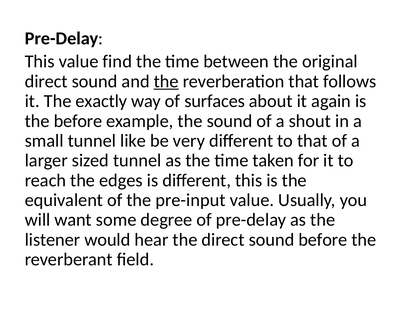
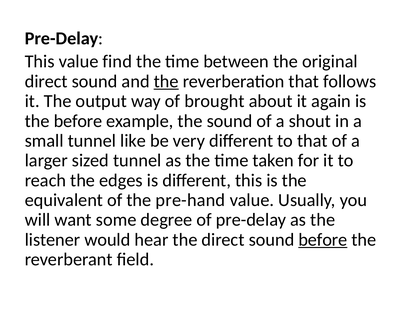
exactly: exactly -> output (101, 101)
surfaces: surfaces -> brought (214, 101)
pre-input: pre-input -> pre-hand (190, 200)
before underline: none -> present (323, 240)
